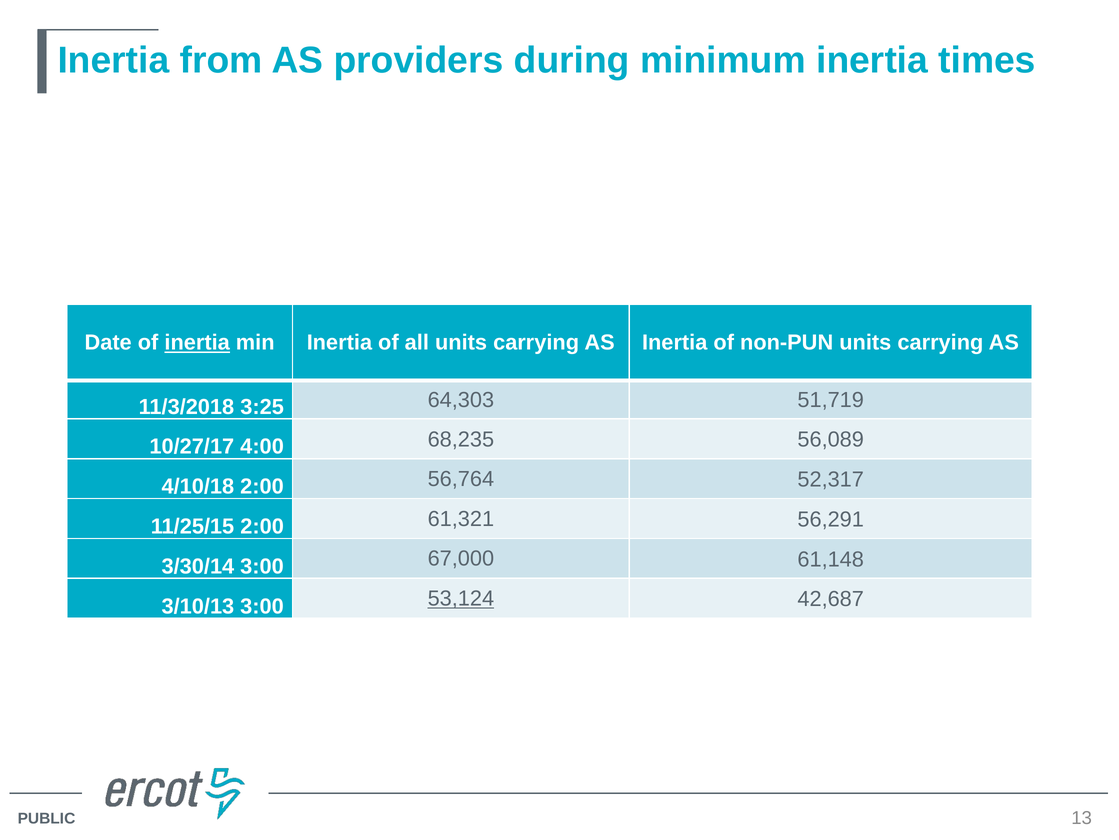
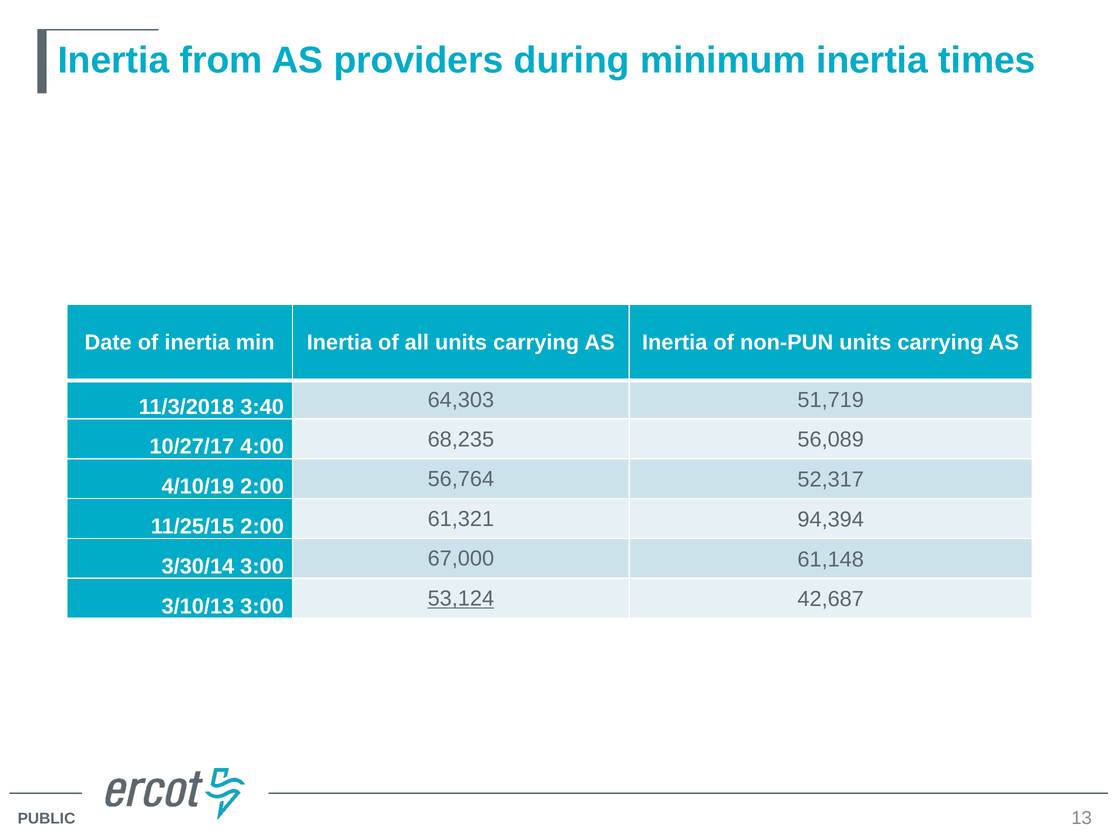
inertia underline: present -> none (197, 342)
3:25: 3:25 -> 3:40 (262, 407)
4/10/18: 4/10/18 -> 4/10/19 (198, 486)
56,291: 56,291 -> 94,394 (831, 519)
